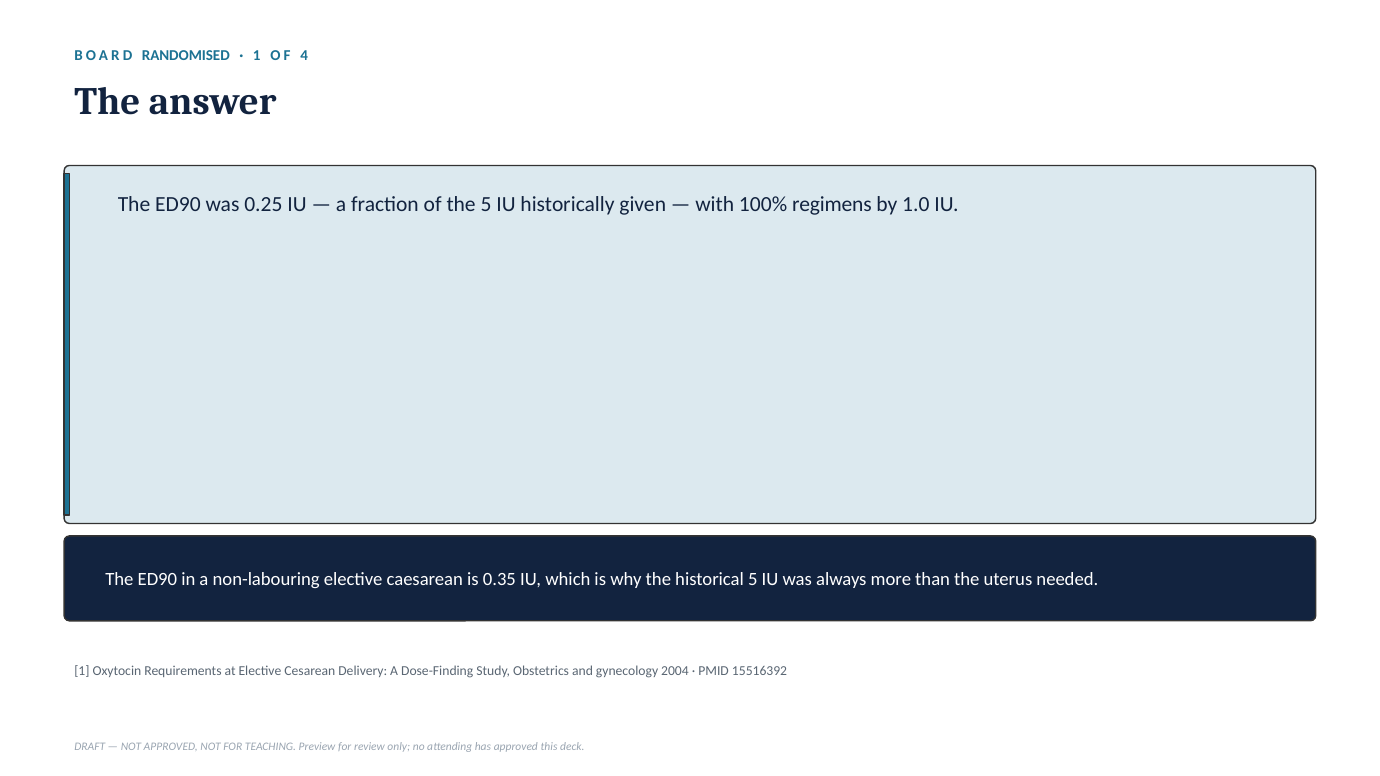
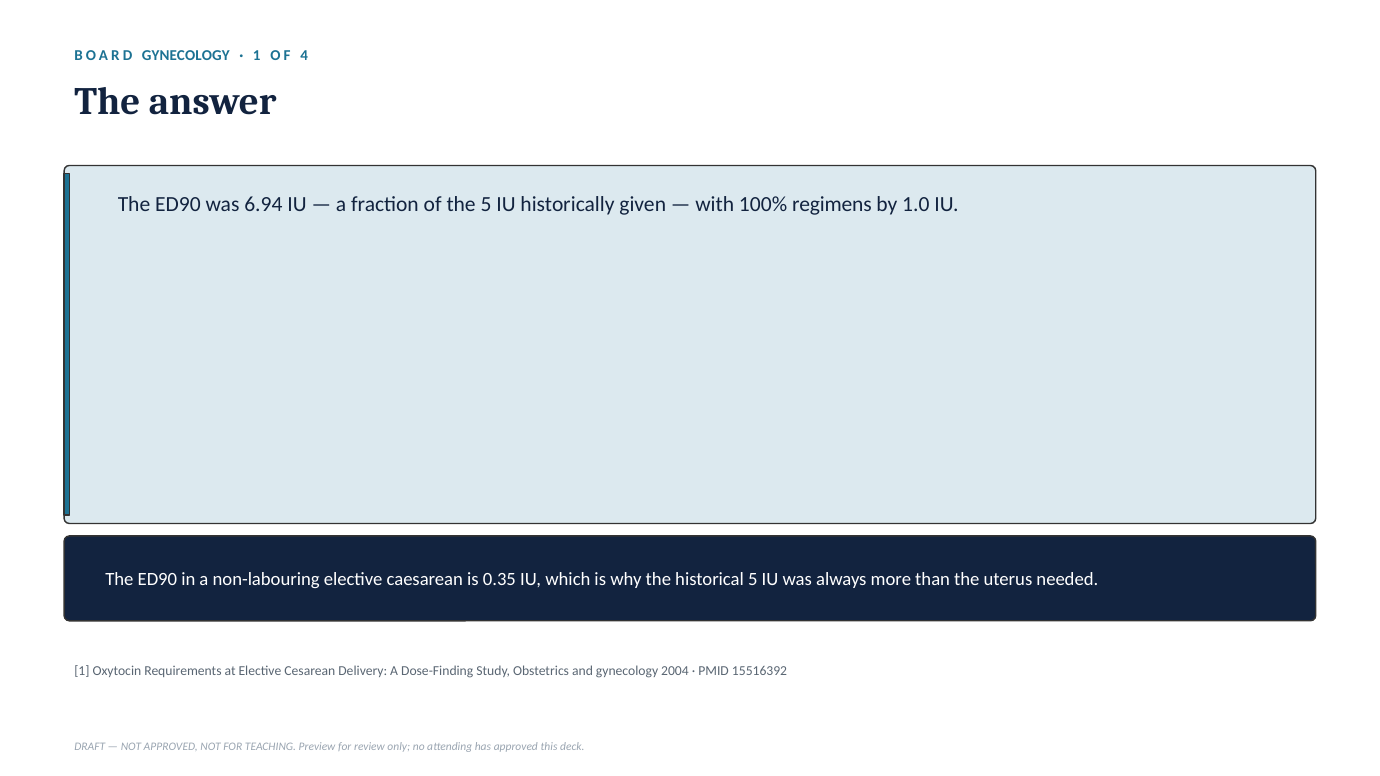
BOARD RANDOMISED: RANDOMISED -> GYNECOLOGY (186, 56)
0.25: 0.25 -> 6.94 (263, 204)
